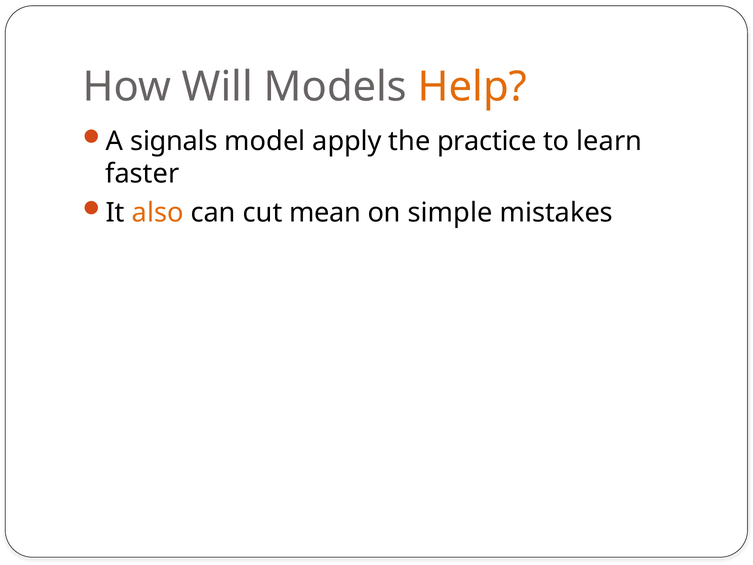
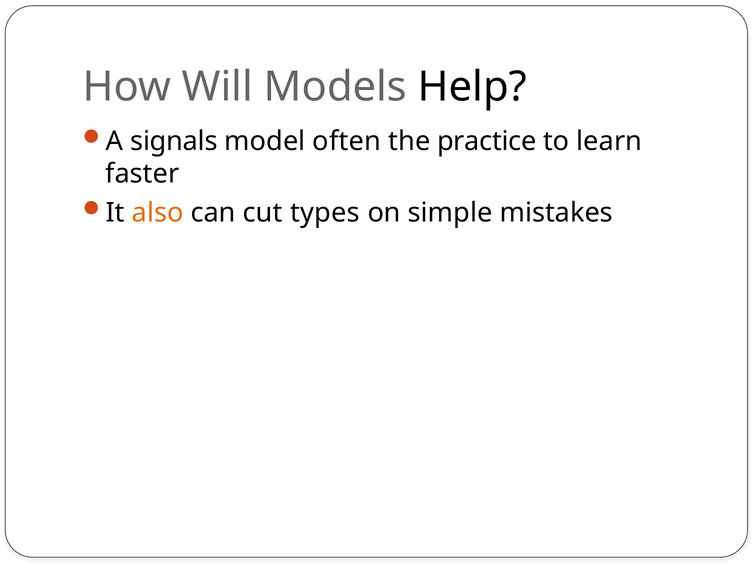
Help colour: orange -> black (472, 87)
apply: apply -> often (347, 141)
mean: mean -> types (325, 212)
